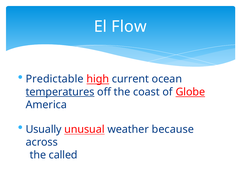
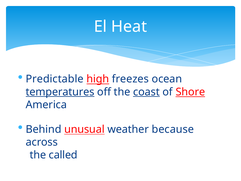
Flow: Flow -> Heat (129, 27)
current: current -> freezes (130, 79)
coast underline: none -> present (146, 92)
Globe: Globe -> Shore (190, 92)
Usually: Usually -> Behind (44, 129)
